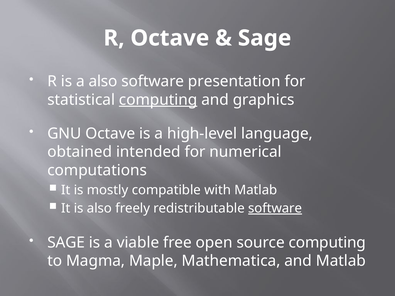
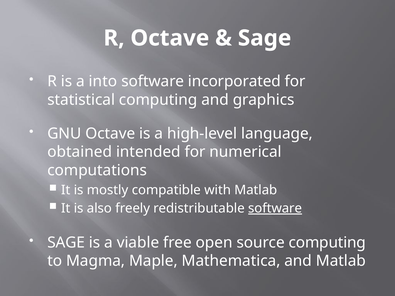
a also: also -> into (103, 81)
presentation: presentation -> incorporated (234, 81)
computing underline: present -> none (158, 100)
